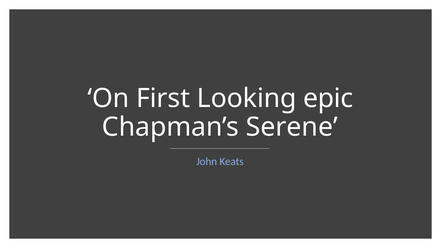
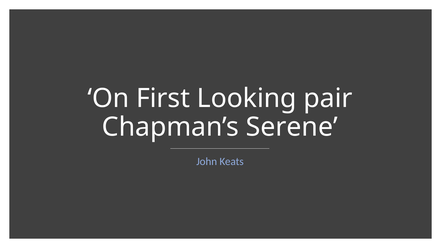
epic: epic -> pair (328, 98)
